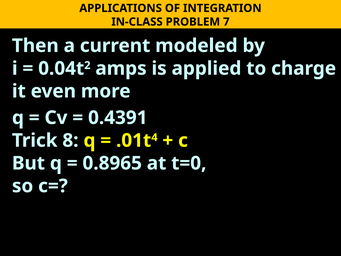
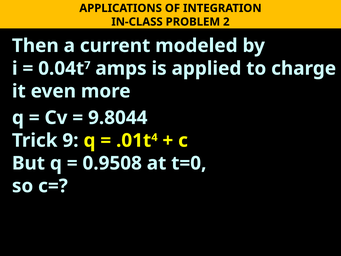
7: 7 -> 2 (226, 22)
2: 2 -> 7 (87, 65)
0.4391: 0.4391 -> 9.8044 (118, 118)
8: 8 -> 9 (70, 140)
0.8965: 0.8965 -> 0.9508 (112, 163)
